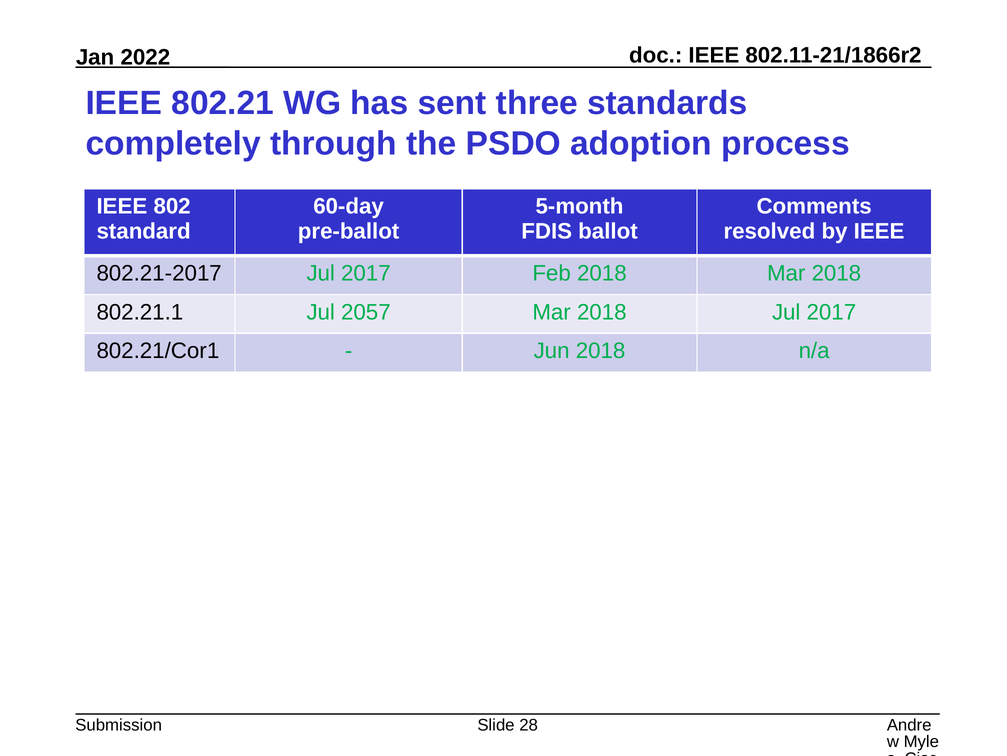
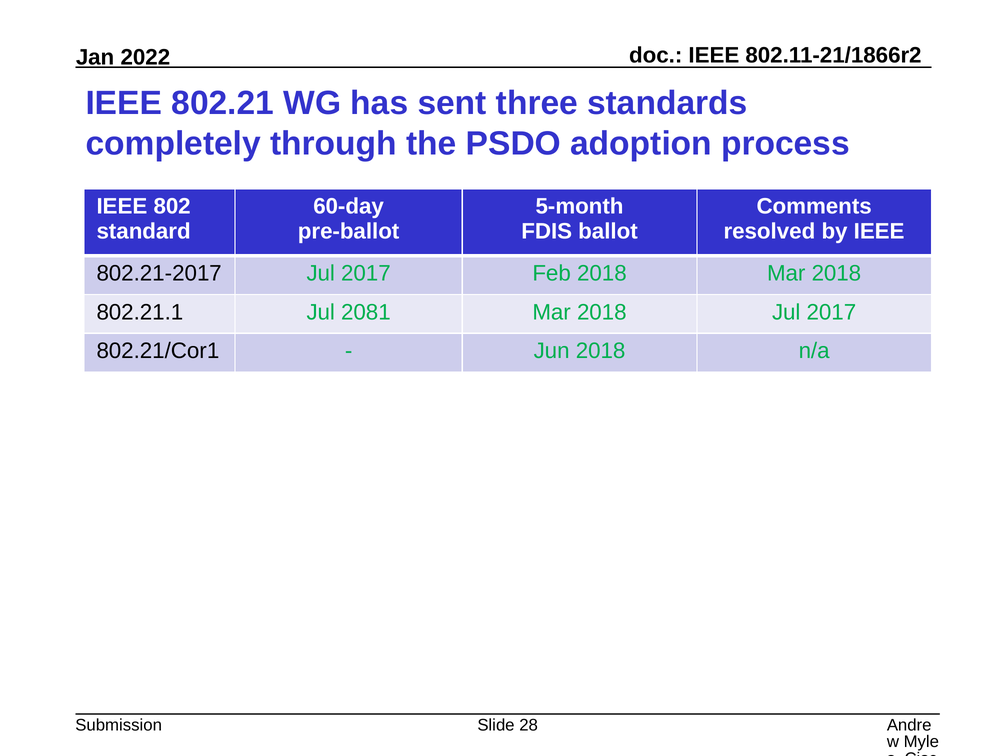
2057: 2057 -> 2081 (366, 312)
